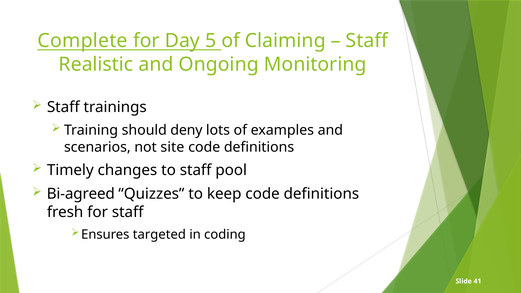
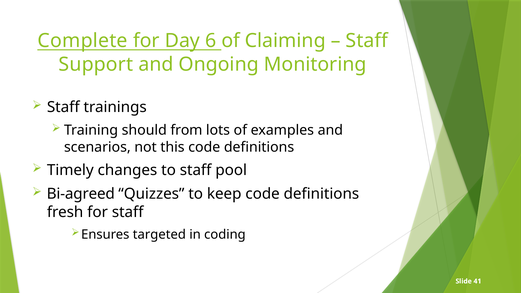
5: 5 -> 6 (211, 41)
Realistic: Realistic -> Support (96, 64)
deny: deny -> from (186, 130)
site: site -> this (172, 147)
